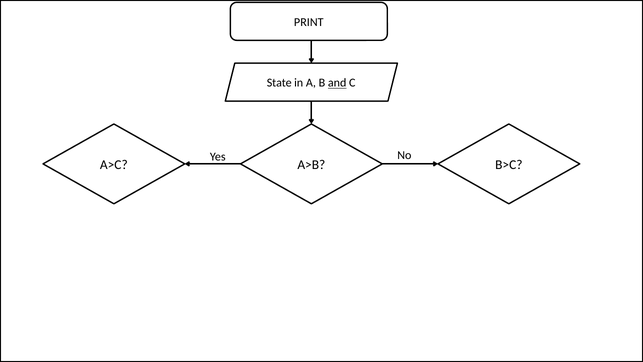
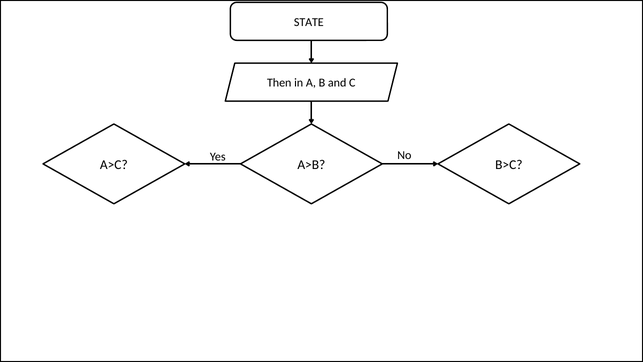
PRINT: PRINT -> STATE (309, 22)
State: State -> Then (279, 83)
and underline: present -> none (337, 83)
